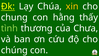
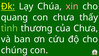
xin colour: yellow -> pink (72, 6)
chung: chung -> quang (14, 17)
con hằng: hằng -> chưa (64, 17)
